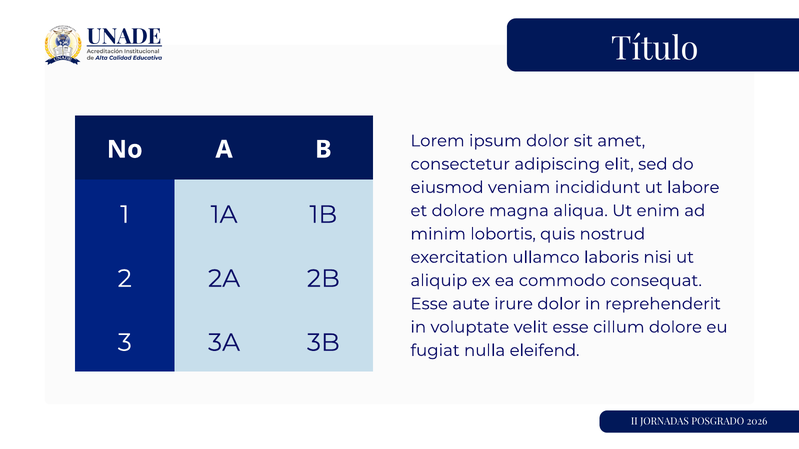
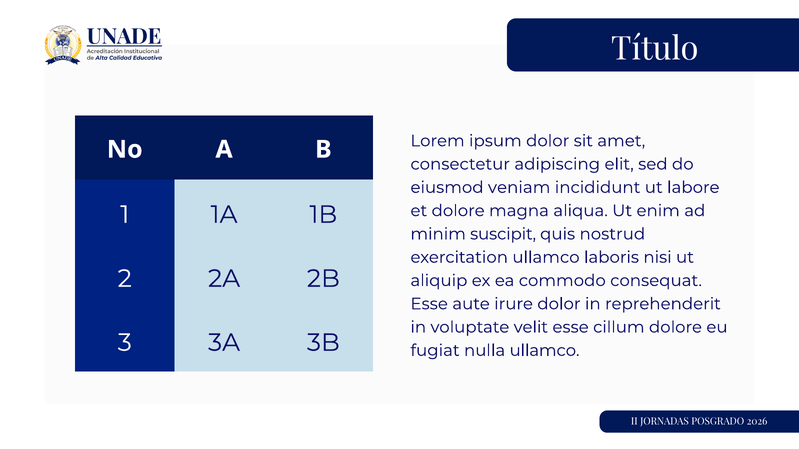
lobortis: lobortis -> suscipit (503, 234)
nulla eleifend: eleifend -> ullamco (545, 351)
